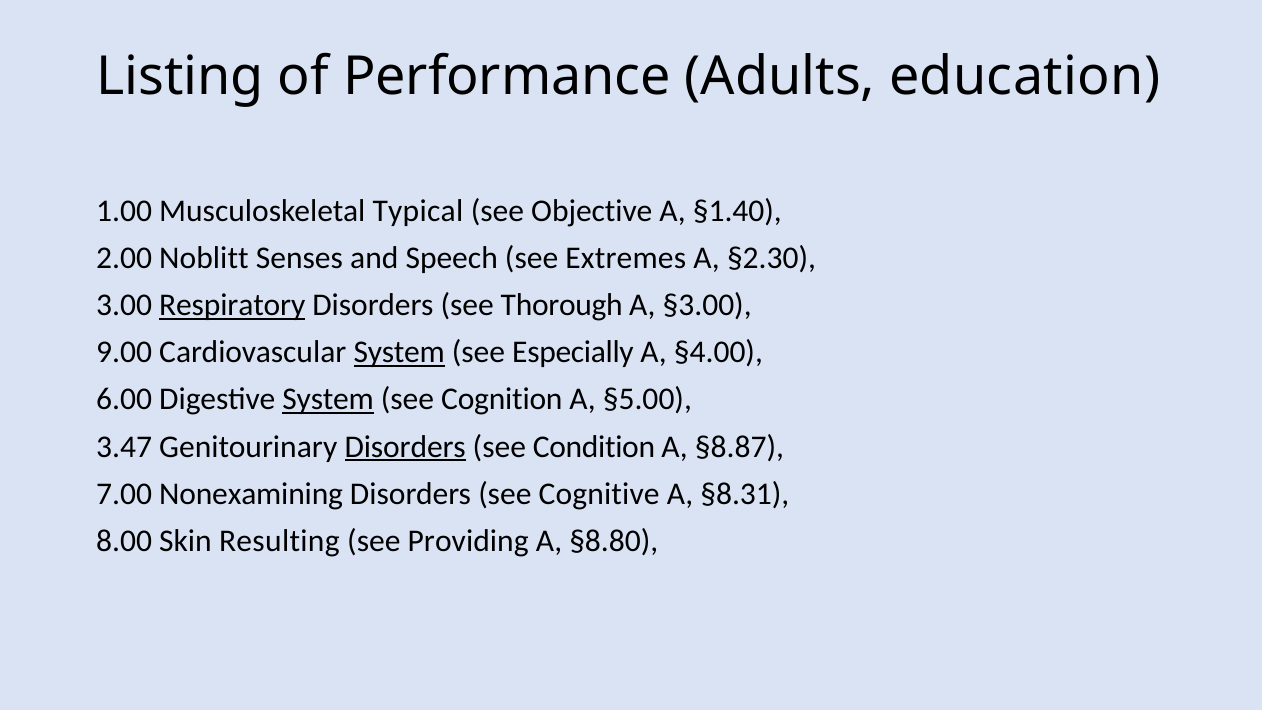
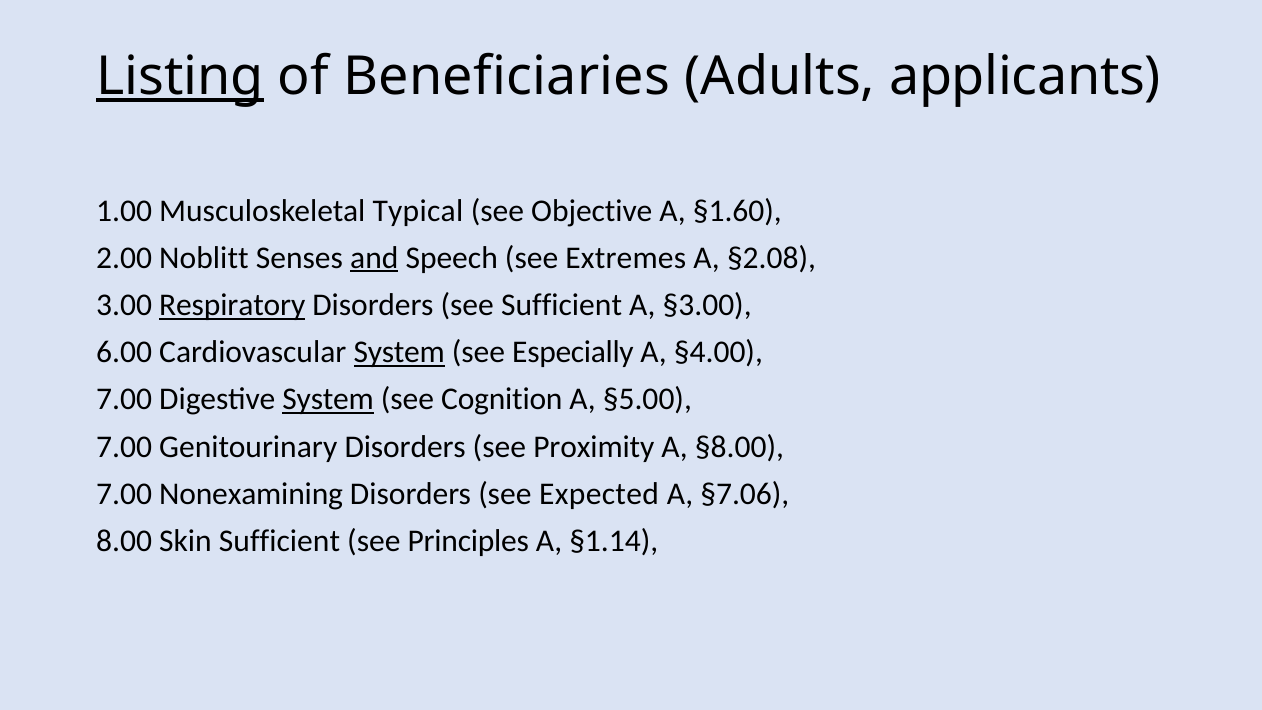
Listing underline: none -> present (180, 77)
Performance: Performance -> Beneficiaries (507, 77)
education: education -> applicants (1025, 77)
§1.40: §1.40 -> §1.60 (737, 211)
and underline: none -> present (374, 258)
§2.30: §2.30 -> §2.08 (771, 258)
see Thorough: Thorough -> Sufficient (562, 305)
9.00: 9.00 -> 6.00 (124, 352)
6.00: 6.00 -> 7.00 (124, 399)
3.47: 3.47 -> 7.00 (124, 447)
Disorders underline: present -> none (405, 447)
Condition: Condition -> Proximity (594, 447)
§8.87: §8.87 -> §8.00 (739, 447)
Cognitive: Cognitive -> Expected (599, 494)
§8.31: §8.31 -> §7.06 (745, 494)
Skin Resulting: Resulting -> Sufficient (280, 541)
Providing: Providing -> Principles (468, 541)
§8.80: §8.80 -> §1.14 (614, 541)
